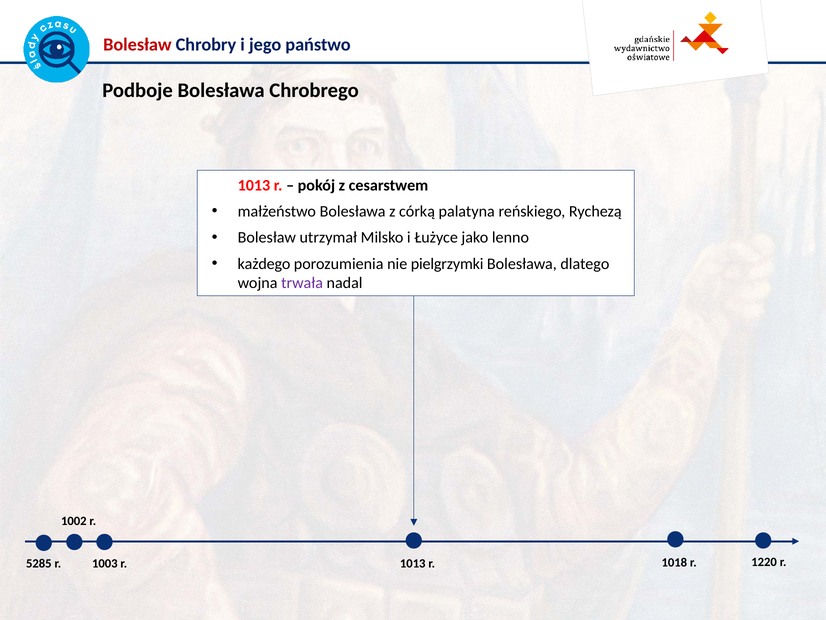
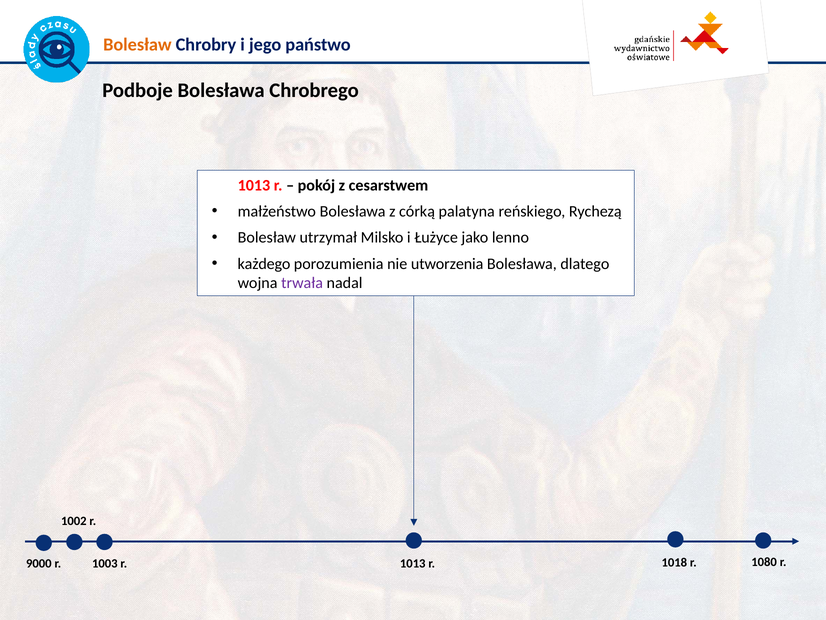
Bolesław colour: red -> orange (137, 44)
pielgrzymki: pielgrzymki -> utworzenia (447, 264)
5285: 5285 -> 9000 (39, 563)
1220: 1220 -> 1080 (764, 561)
